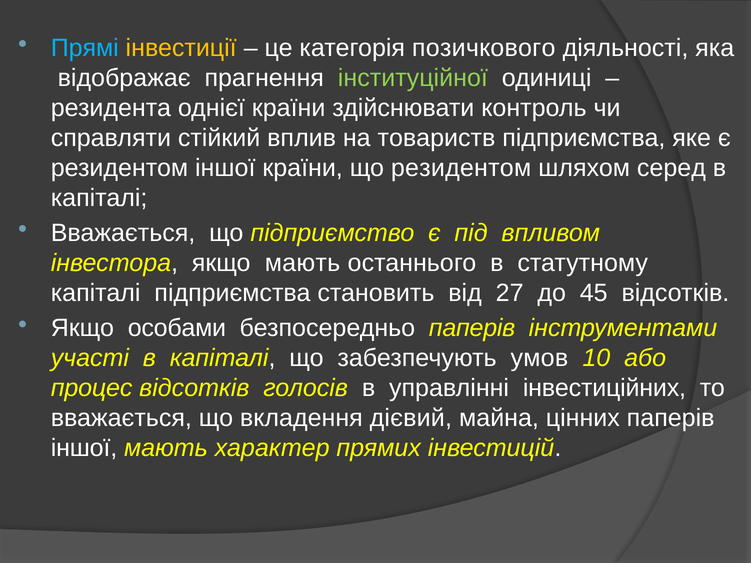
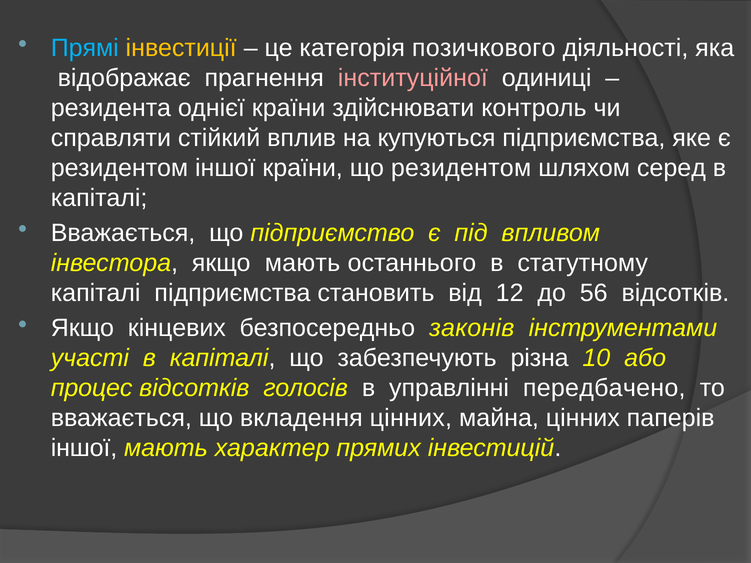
інституційної colour: light green -> pink (413, 78)
товариств: товариств -> купуються (436, 138)
27: 27 -> 12 (510, 293)
45: 45 -> 56 (594, 293)
особами: особами -> кінцевих (177, 328)
безпосередньо паперів: паперів -> законів (472, 328)
умов: умов -> різна (540, 358)
інвестиційних: інвестиційних -> передбачено (604, 388)
вкладення дієвий: дієвий -> цінних (411, 418)
